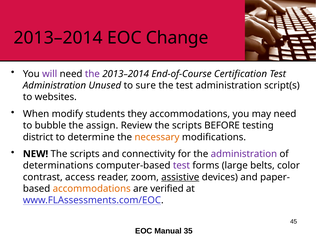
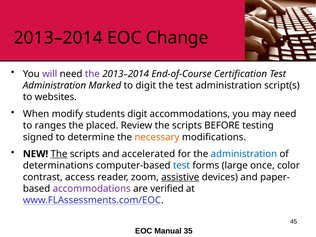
Unused: Unused -> Marked (105, 85)
to sure: sure -> digit (146, 85)
students they: they -> digit (137, 114)
bubble: bubble -> ranges (50, 125)
assign: assign -> placed (102, 125)
district: district -> signed (38, 137)
The underline: none -> present (59, 154)
connectivity: connectivity -> accelerated (149, 154)
administration colour: purple -> blue (244, 154)
test colour: purple -> blue (181, 166)
belts: belts -> once (262, 166)
accommodations colour: orange -> purple (92, 189)
